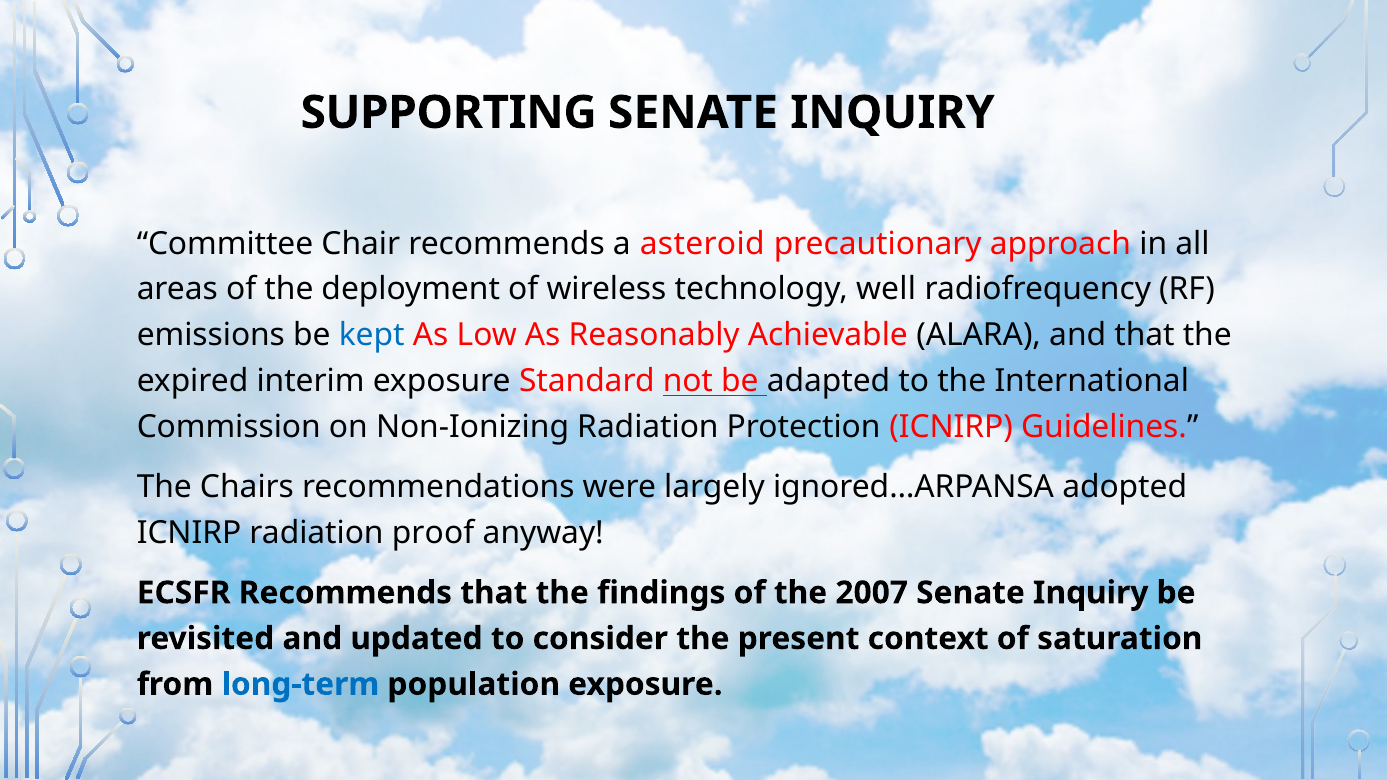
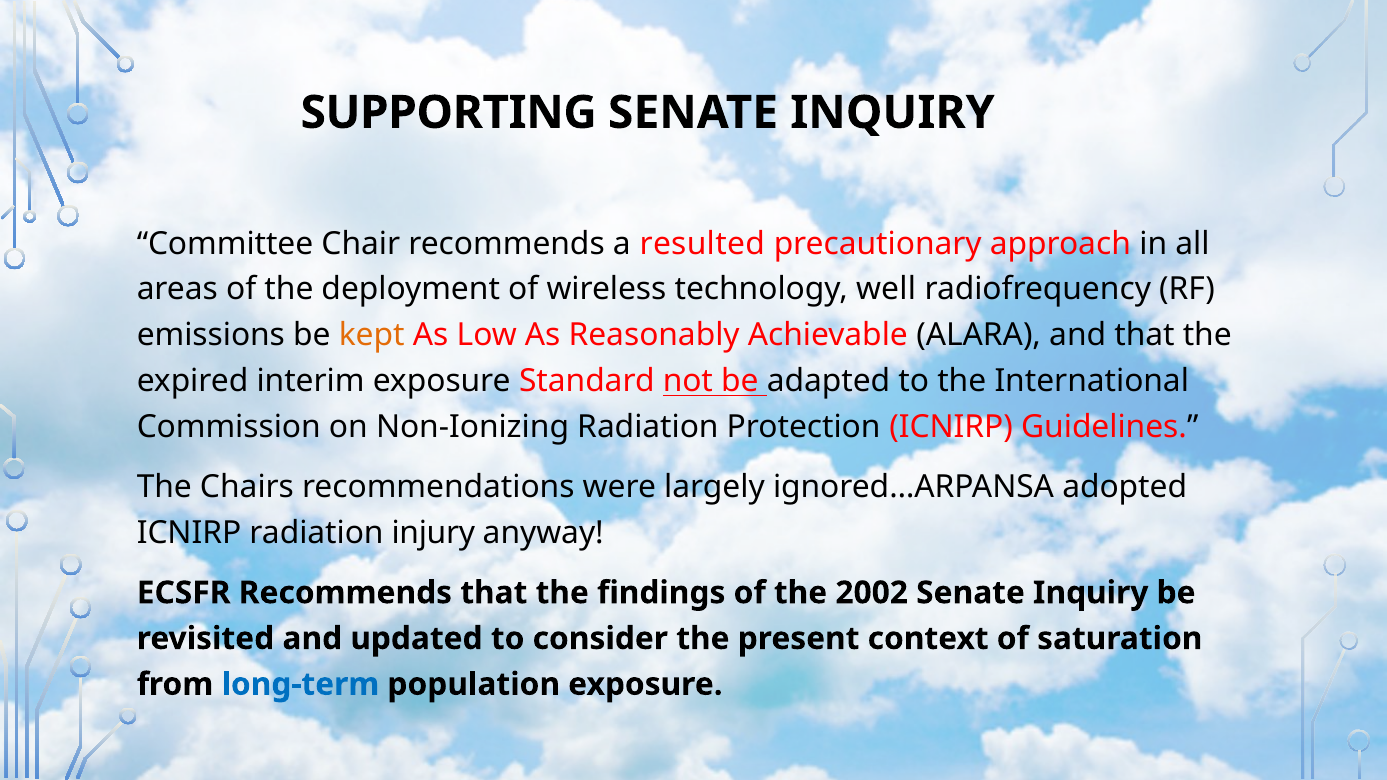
asteroid: asteroid -> resulted (702, 244)
kept colour: blue -> orange (372, 335)
proof: proof -> injury (433, 533)
2007: 2007 -> 2002 (872, 593)
